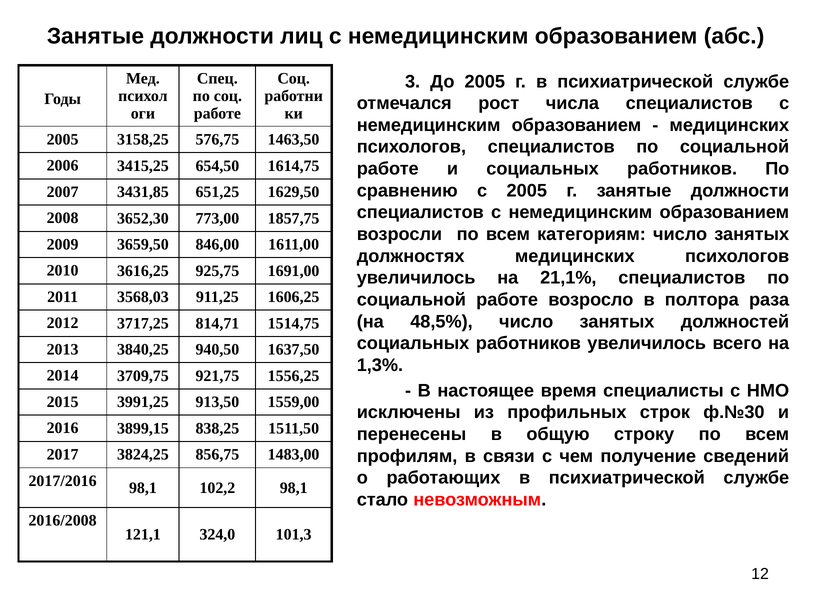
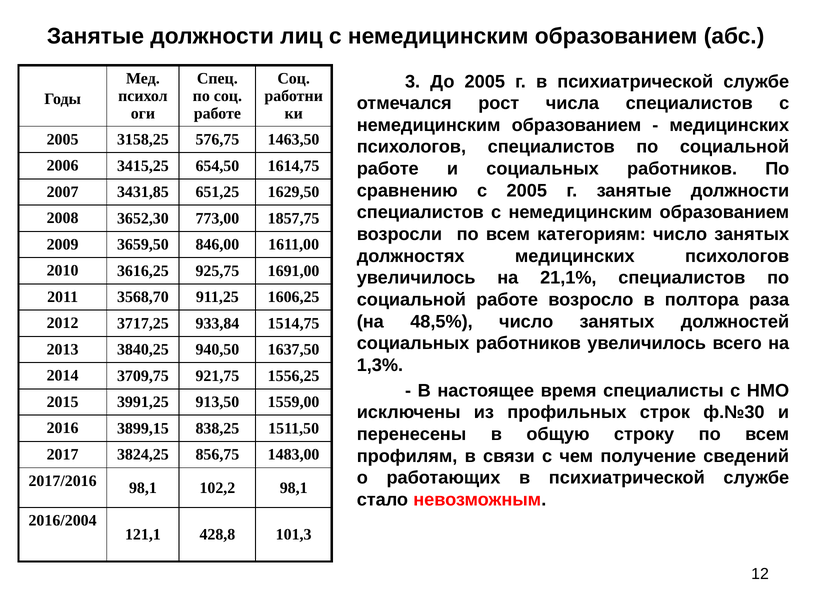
3568,03: 3568,03 -> 3568,70 (143, 297)
814,71: 814,71 -> 933,84 (217, 323)
2016/2008: 2016/2008 -> 2016/2004 (63, 520)
324,0: 324,0 -> 428,8 (217, 534)
